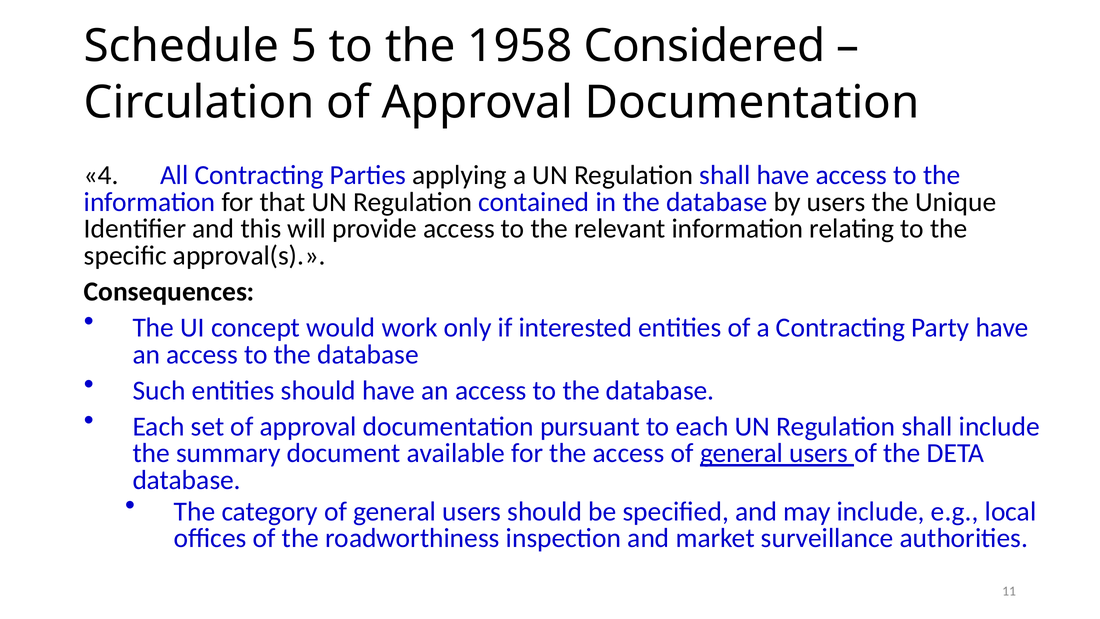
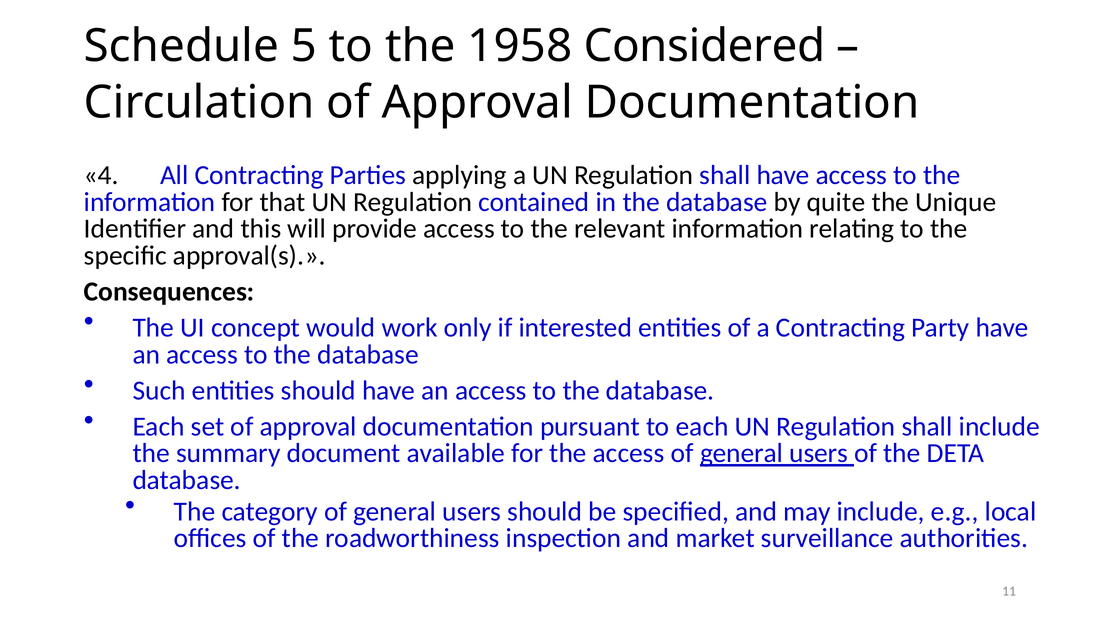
by users: users -> quite (836, 202)
